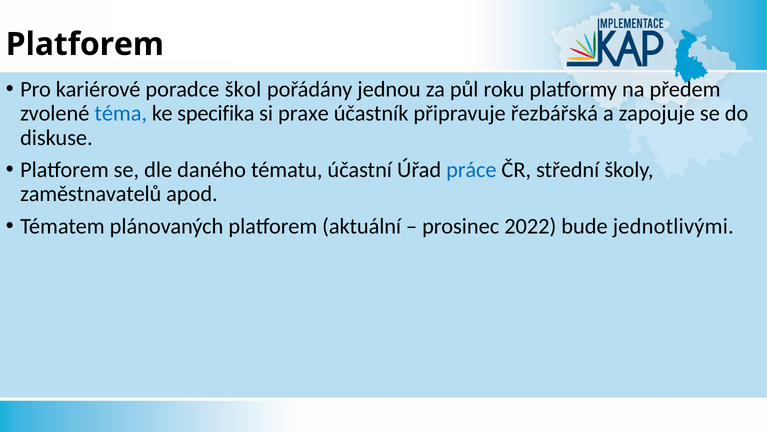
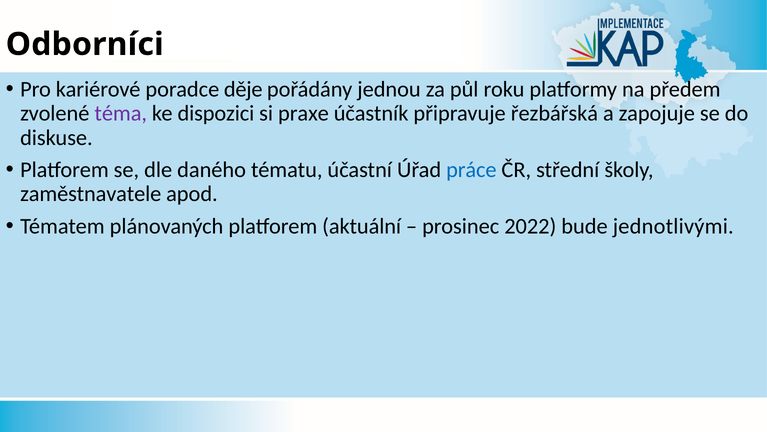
Platforem: Platforem -> Odborníci (85, 44)
škol: škol -> děje (243, 89)
téma colour: blue -> purple (121, 113)
specifika: specifika -> dispozici (216, 113)
zaměstnavatelů: zaměstnavatelů -> zaměstnavatele (91, 194)
